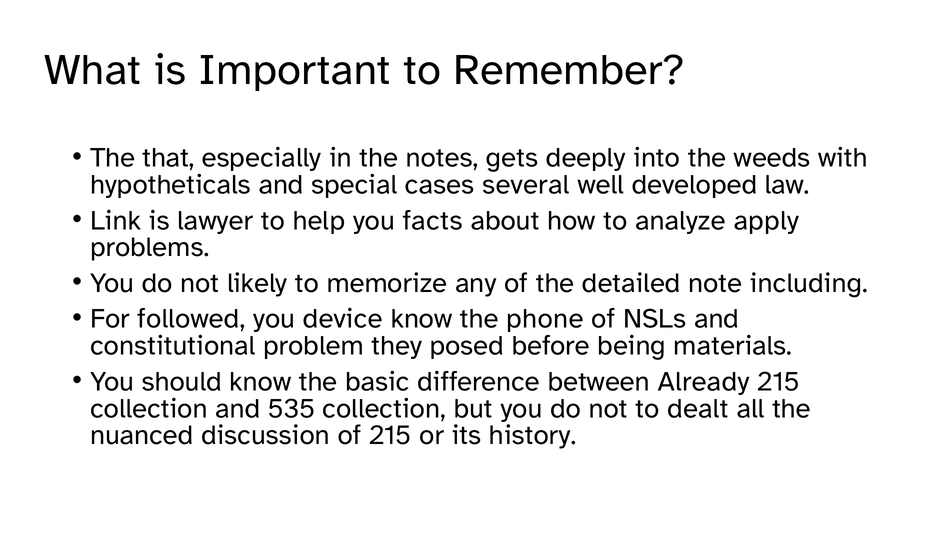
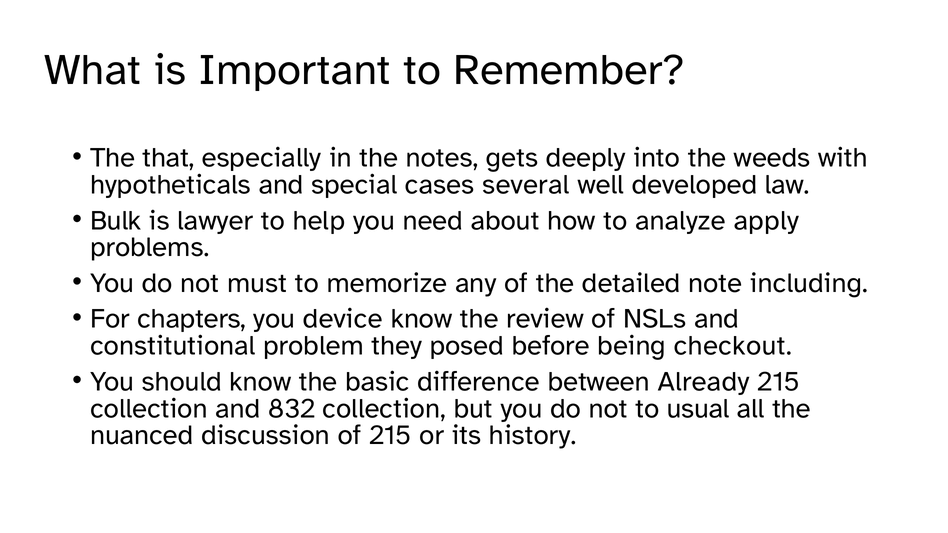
Link: Link -> Bulk (116, 221)
facts: facts -> need (433, 221)
likely: likely -> must (257, 283)
followed: followed -> chapters (192, 319)
phone: phone -> review (545, 319)
materials: materials -> checkout (733, 346)
535: 535 -> 832 (292, 409)
dealt: dealt -> usual (698, 409)
